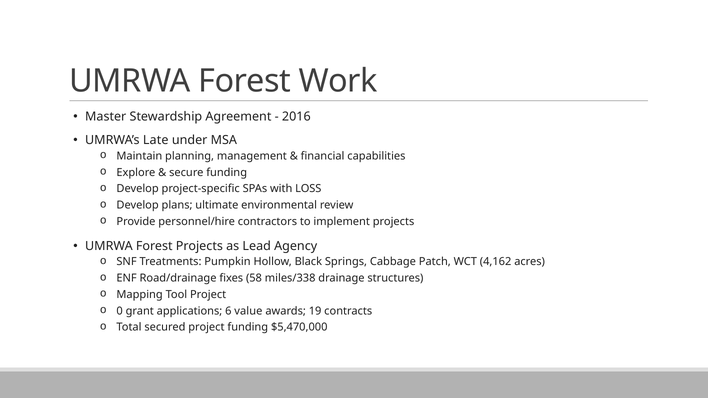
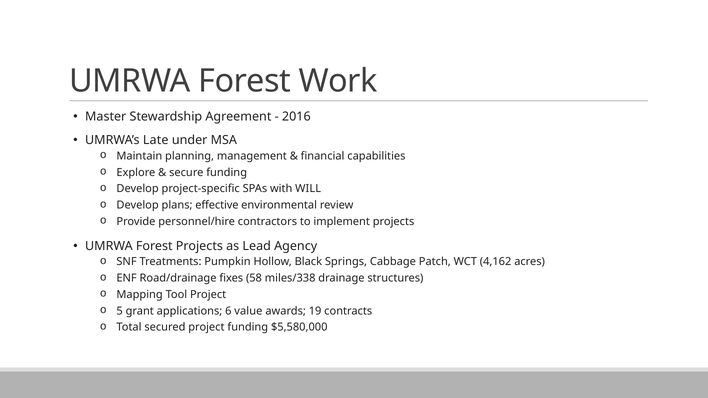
LOSS: LOSS -> WILL (308, 189)
ultimate: ultimate -> effective (217, 205)
0: 0 -> 5 (120, 311)
$5,470,000: $5,470,000 -> $5,580,000 (299, 328)
